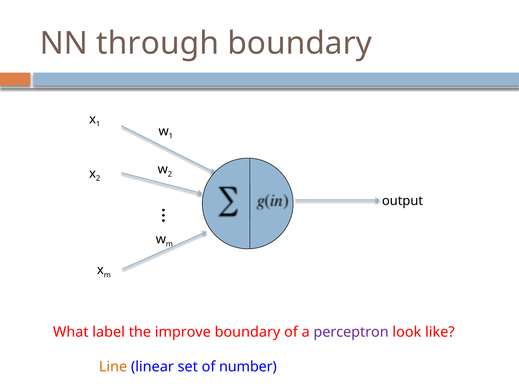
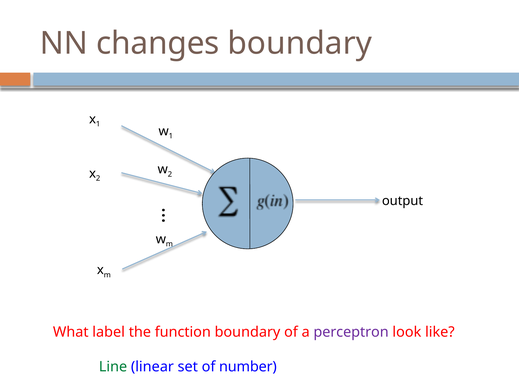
through: through -> changes (158, 43)
improve: improve -> function (183, 332)
Line colour: orange -> green (113, 367)
